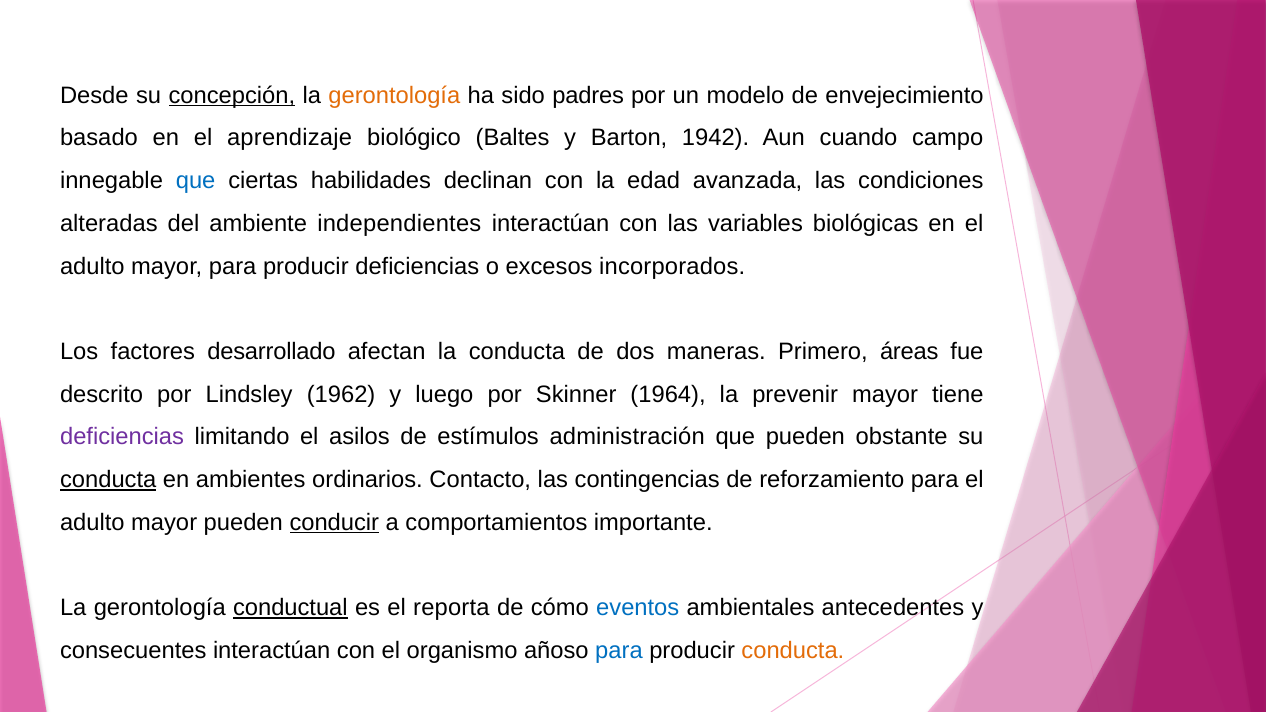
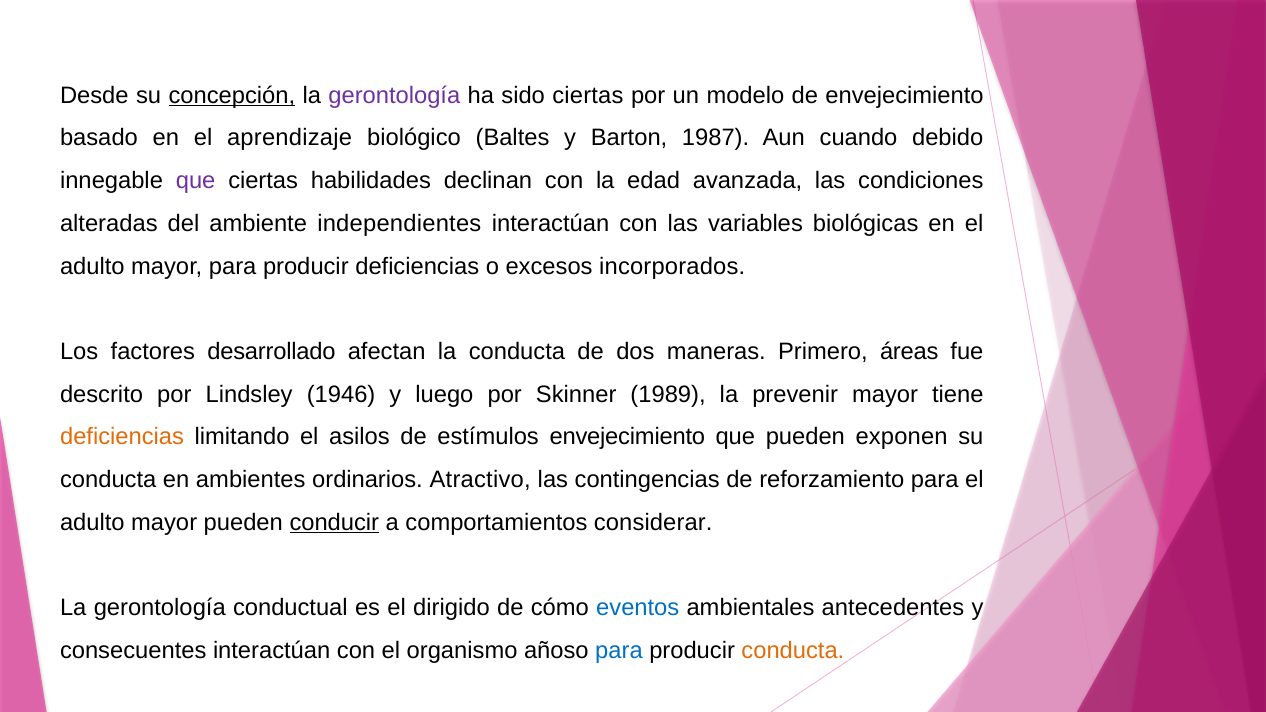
gerontología colour: orange -> purple (394, 95)
sido padres: padres -> ciertas (588, 95)
1942: 1942 -> 1987 (716, 138)
campo: campo -> debido (948, 138)
que colour: blue -> purple (196, 181)
1962: 1962 -> 1946 (341, 394)
1964: 1964 -> 1989 (668, 394)
deficiencias colour: purple -> orange (122, 437)
estímulos administración: administración -> envejecimiento (627, 437)
obstante: obstante -> exponen (902, 437)
conducta underline: present -> none (108, 480)
Contacto: Contacto -> Atractivo (480, 480)
importante: importante -> considerar (653, 523)
conductual underline: present -> none (290, 608)
reporta: reporta -> dirigido (451, 608)
